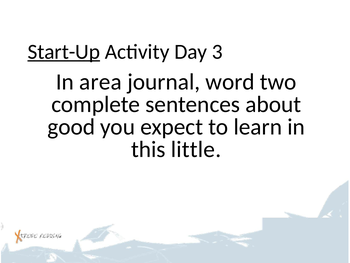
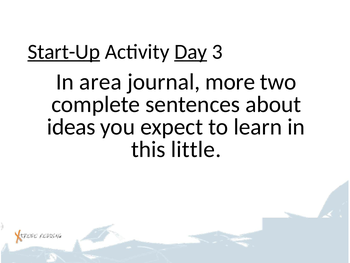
Day underline: none -> present (191, 52)
word: word -> more (230, 82)
good: good -> ideas (71, 127)
